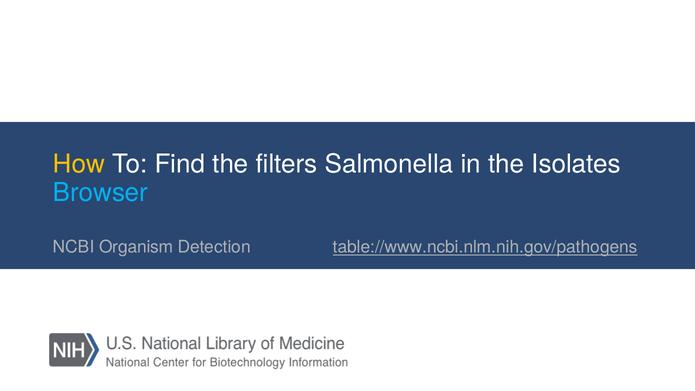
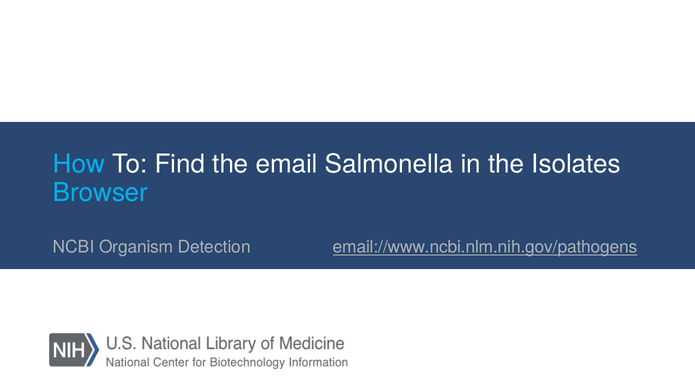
How colour: yellow -> light blue (79, 164)
filters: filters -> email (287, 164)
table://www.ncbi.nlm.nih.gov/pathogens: table://www.ncbi.nlm.nih.gov/pathogens -> email://www.ncbi.nlm.nih.gov/pathogens (485, 247)
